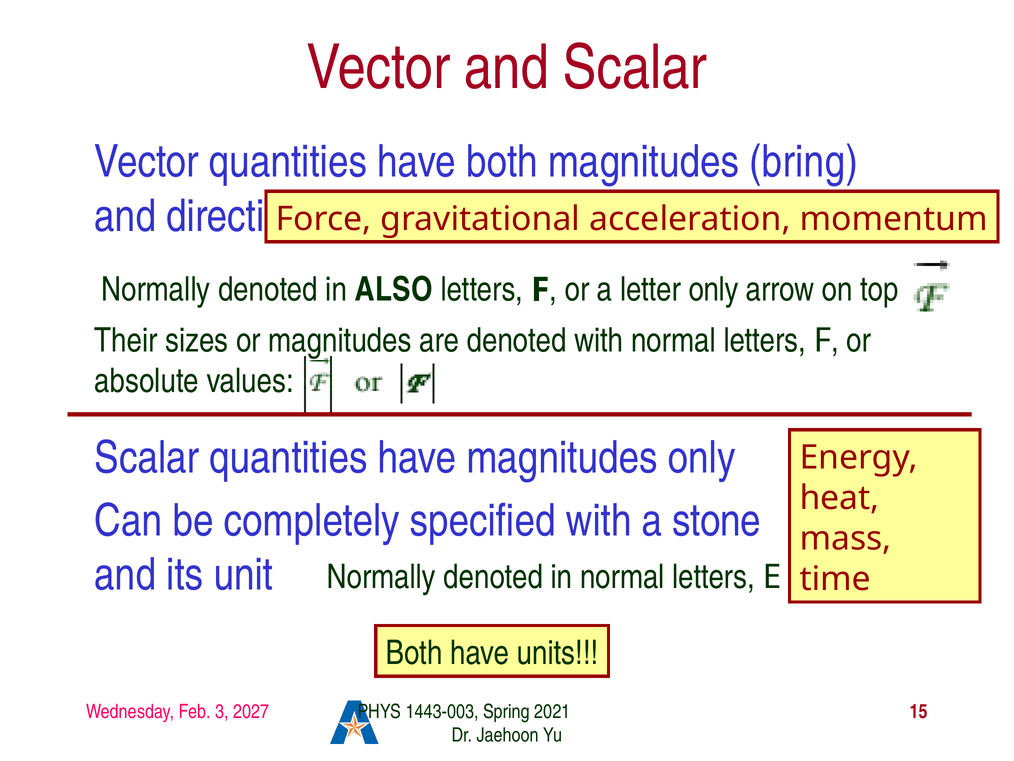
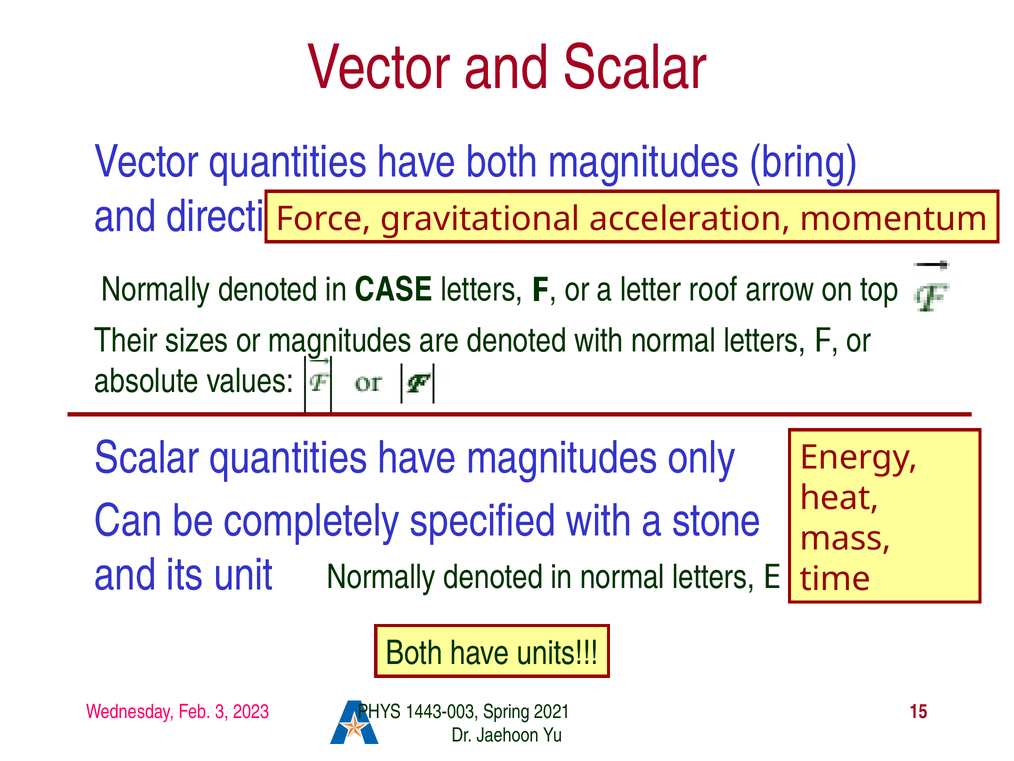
ALSO: ALSO -> CASE (394, 290)
letter only: only -> roof (713, 290)
2027: 2027 -> 2023 (251, 711)
